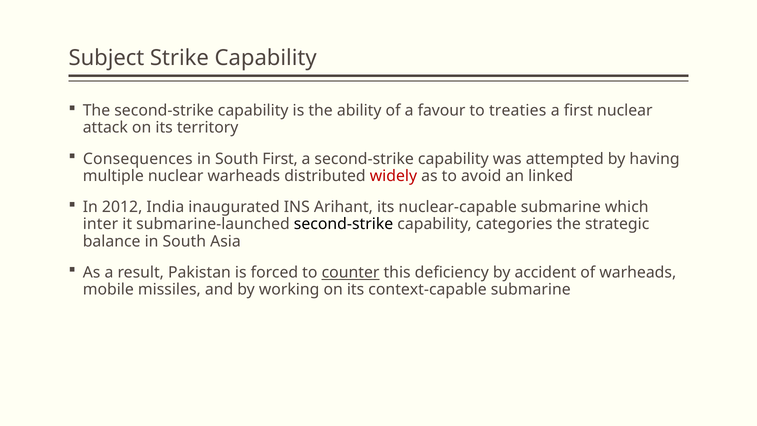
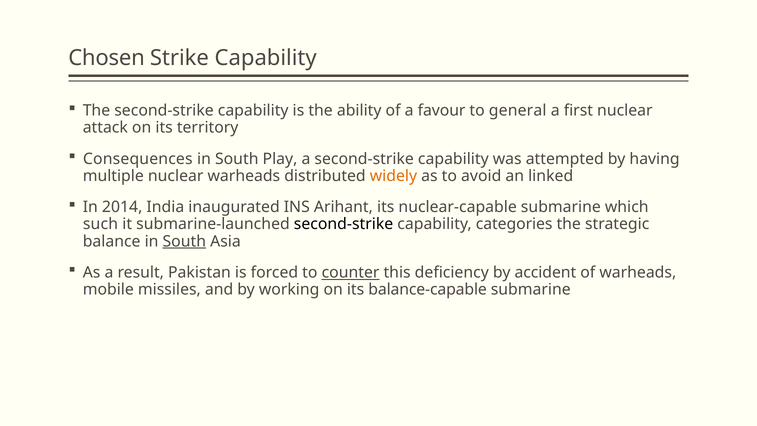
Subject: Subject -> Chosen (107, 58)
treaties: treaties -> general (518, 111)
South First: First -> Play (280, 159)
widely colour: red -> orange (393, 176)
2012: 2012 -> 2014 (122, 207)
inter: inter -> such (100, 224)
South underline: none -> present (184, 241)
context-capable: context-capable -> balance-capable (428, 289)
